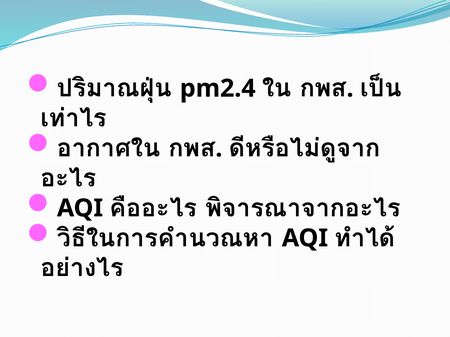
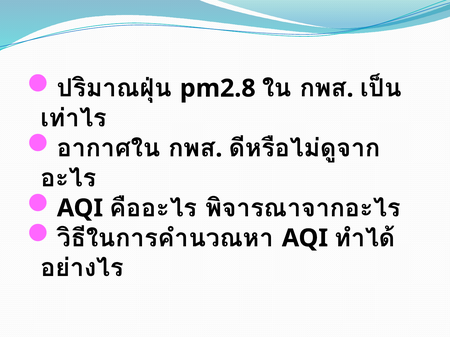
pm2.4: pm2.4 -> pm2.8 (218, 88)
